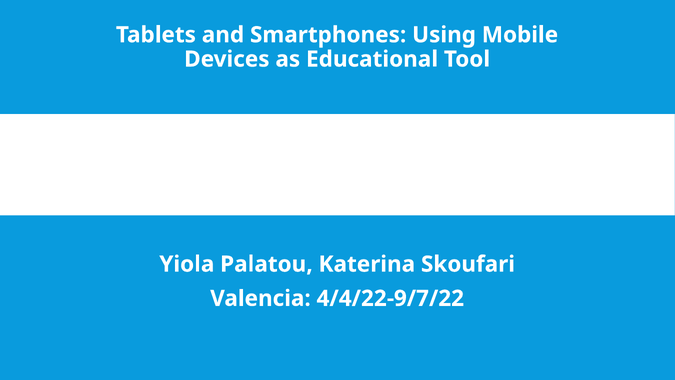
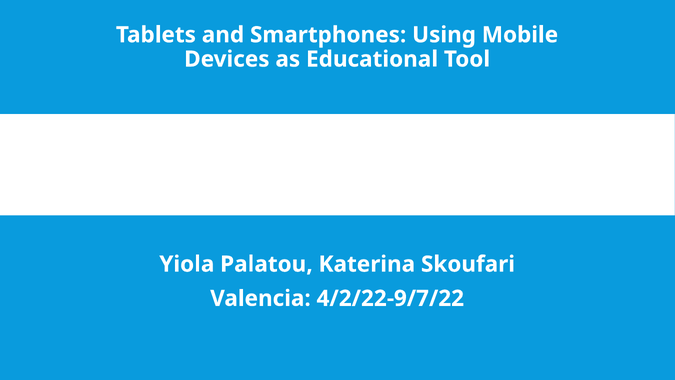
4/4/22-9/7/22: 4/4/22-9/7/22 -> 4/2/22-9/7/22 (390, 298)
